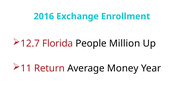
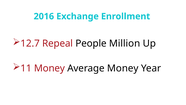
Florida: Florida -> Repeal (58, 43)
11 Return: Return -> Money (49, 68)
